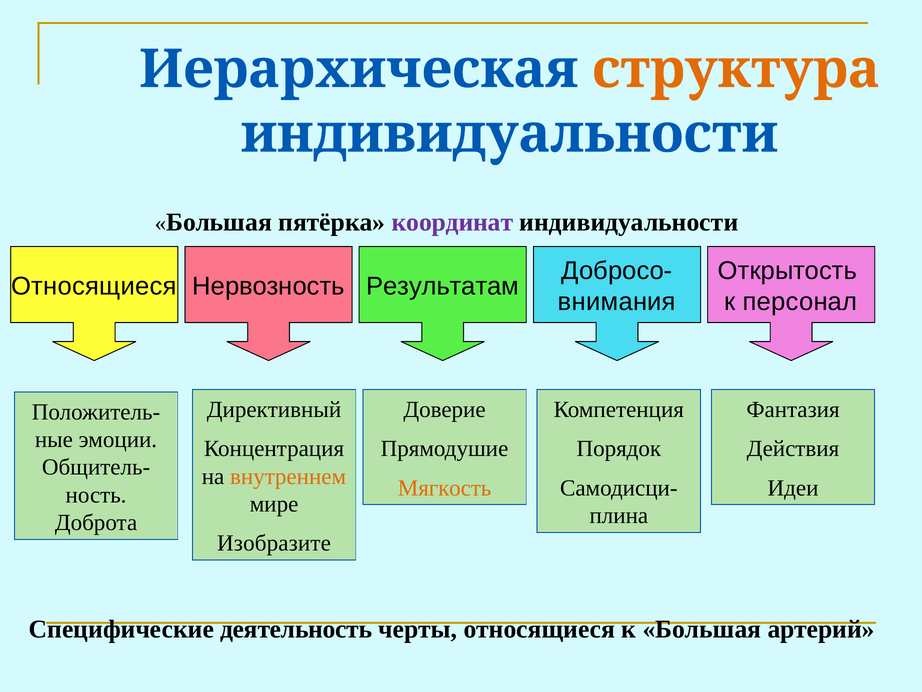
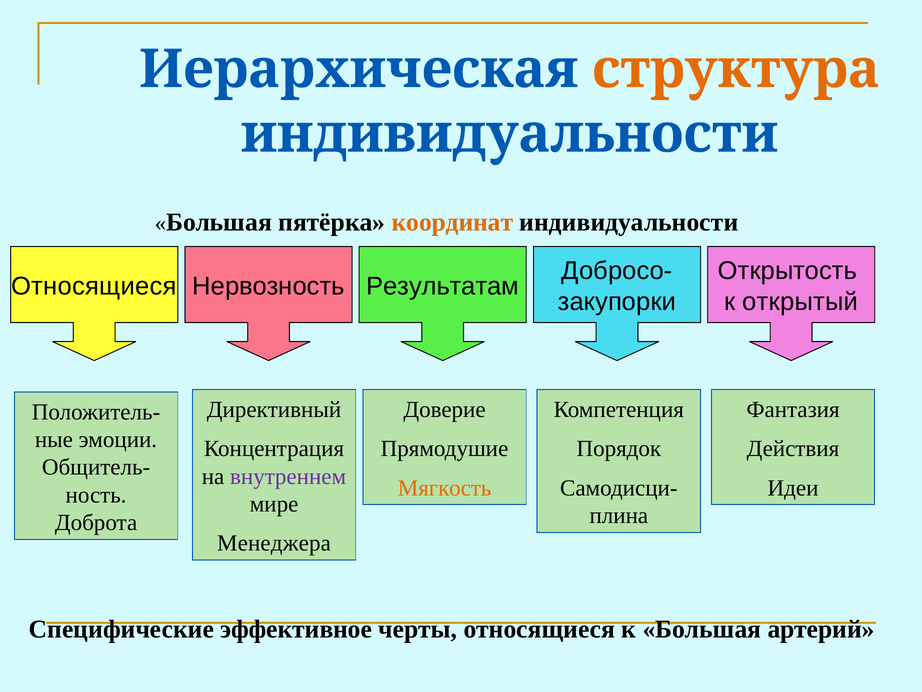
координат colour: purple -> orange (452, 222)
внимания: внимания -> закупорки (617, 301)
персонал: персонал -> открытый (800, 301)
внутреннем colour: orange -> purple (288, 476)
Изобразите: Изобразите -> Менеджера (274, 543)
деятельность: деятельность -> эффективное (296, 629)
